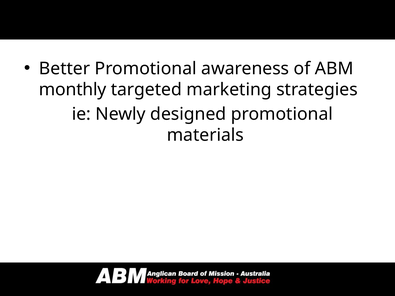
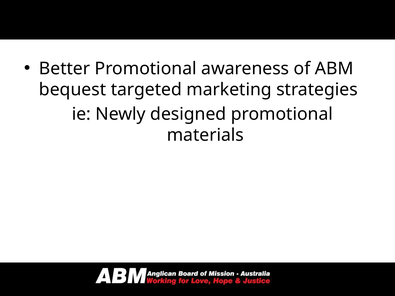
monthly: monthly -> bequest (73, 90)
